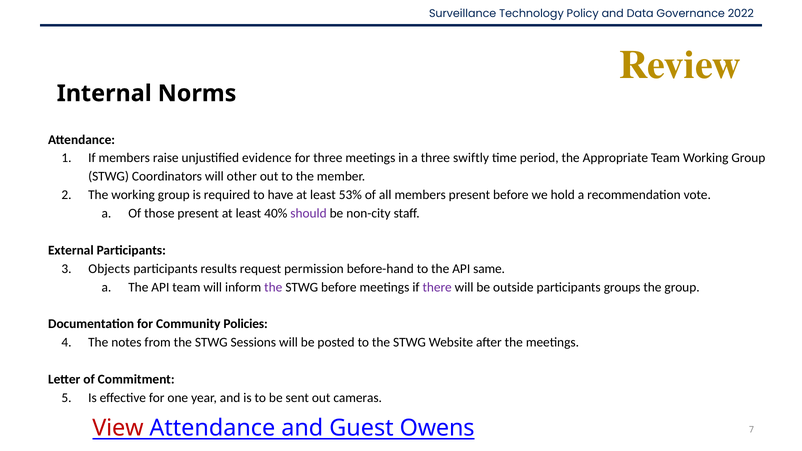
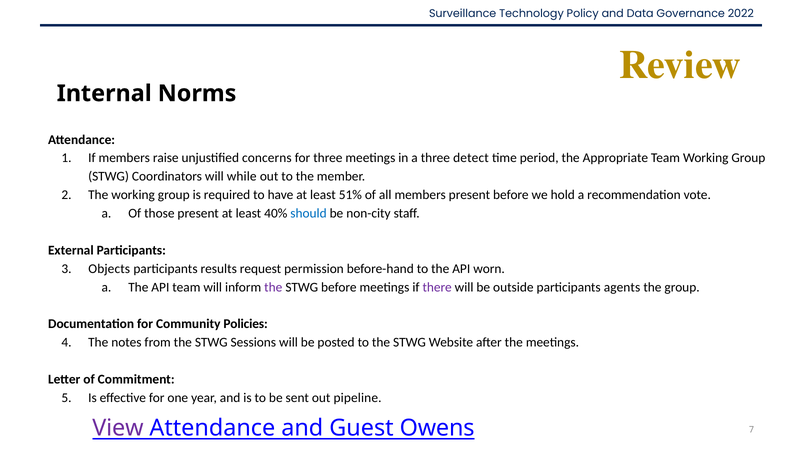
evidence: evidence -> concerns (267, 158)
swiftly: swiftly -> detect (471, 158)
other: other -> while (242, 177)
53%: 53% -> 51% (350, 195)
should colour: purple -> blue (309, 213)
same: same -> worn (489, 269)
groups: groups -> agents (622, 287)
cameras: cameras -> pipeline (358, 398)
View colour: red -> purple (118, 428)
